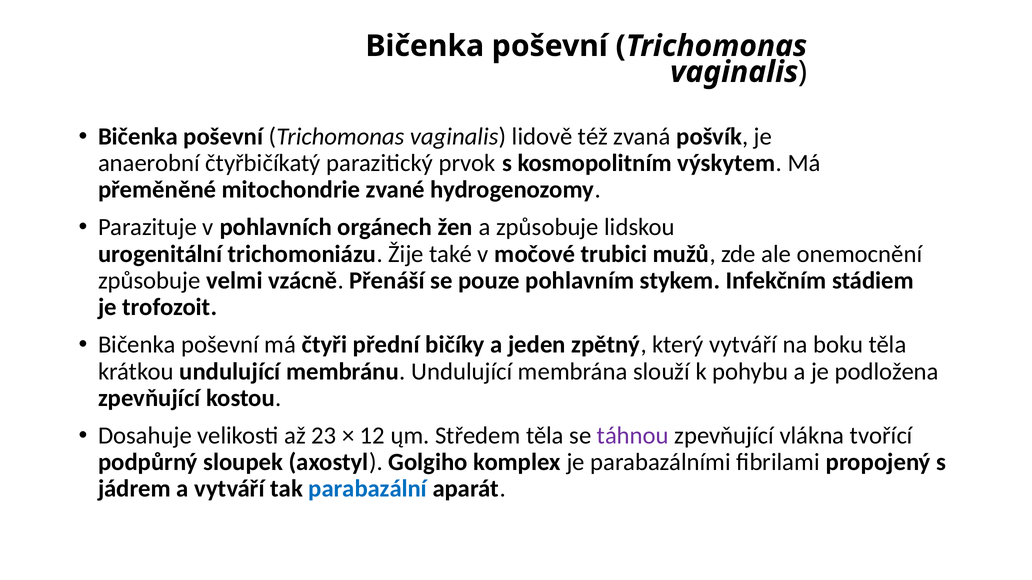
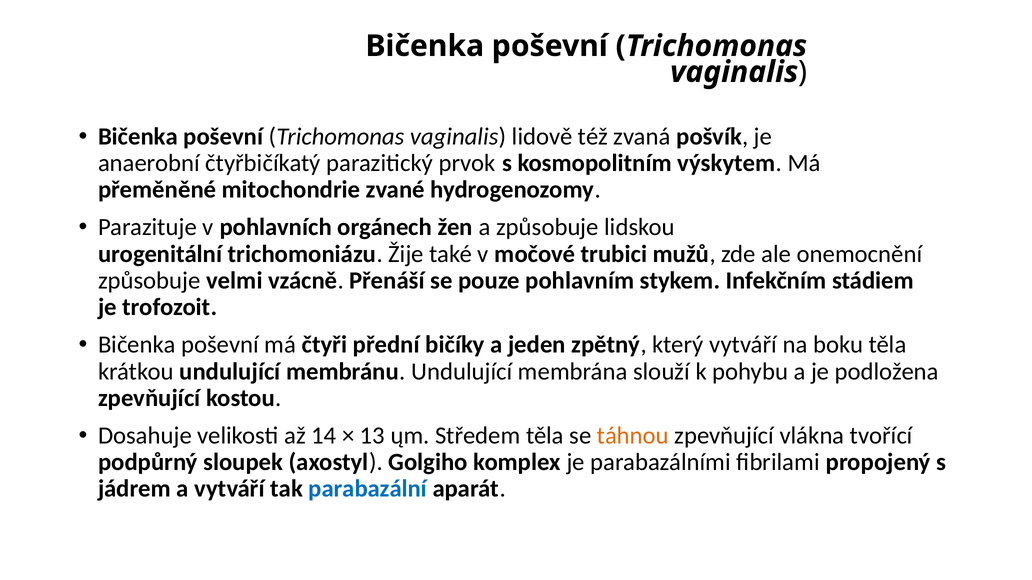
23: 23 -> 14 (324, 436)
12: 12 -> 13 (372, 436)
táhnou colour: purple -> orange (633, 436)
